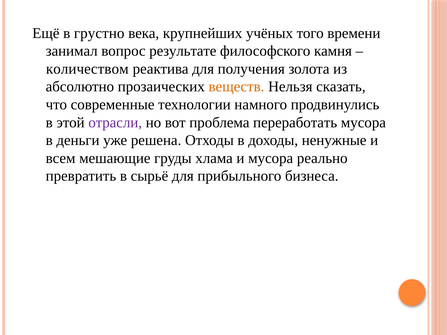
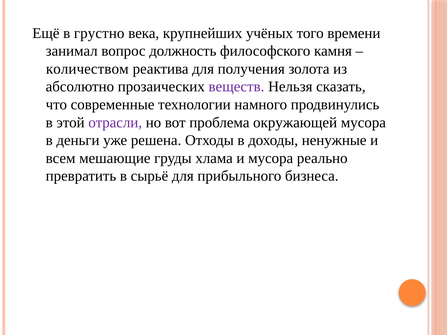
результате: результате -> должность (183, 51)
веществ colour: orange -> purple (237, 87)
переработать: переработать -> окружающей (295, 123)
